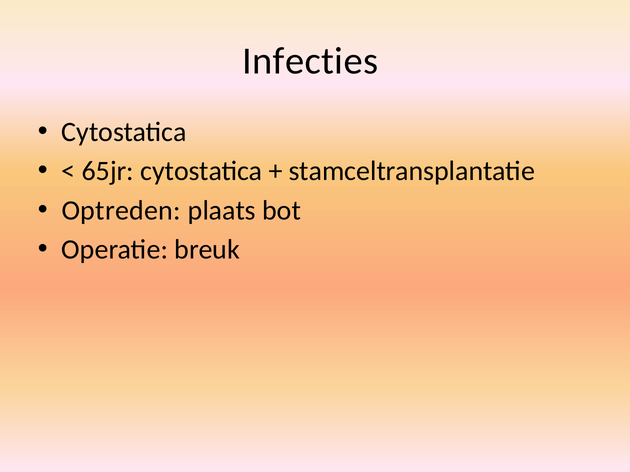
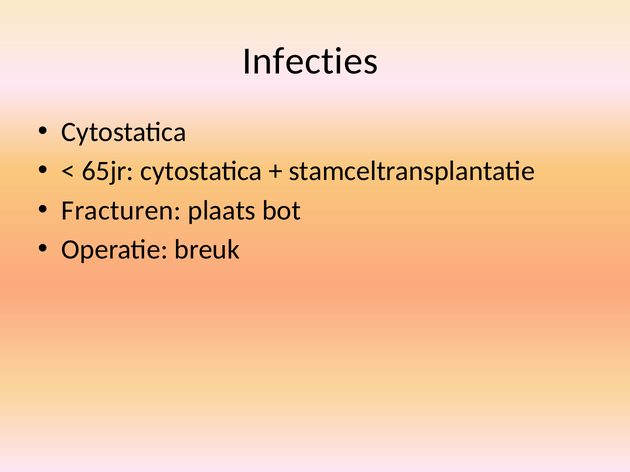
Optreden: Optreden -> Fracturen (121, 211)
